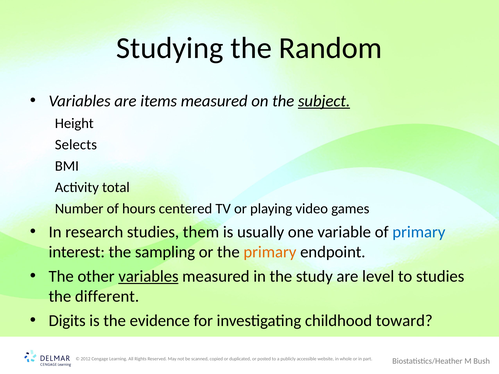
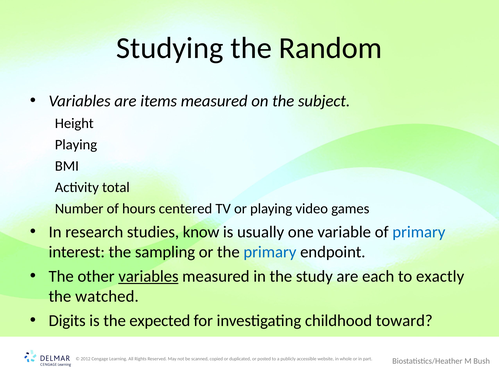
subject underline: present -> none (324, 101)
Selects: Selects -> Playing (76, 145)
them: them -> know (201, 232)
primary colour: orange -> blue (270, 252)
level: level -> each (378, 277)
to studies: studies -> exactly (440, 277)
different: different -> watched (107, 296)
evidence: evidence -> expected (160, 321)
